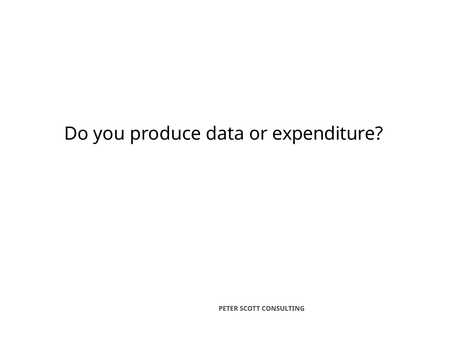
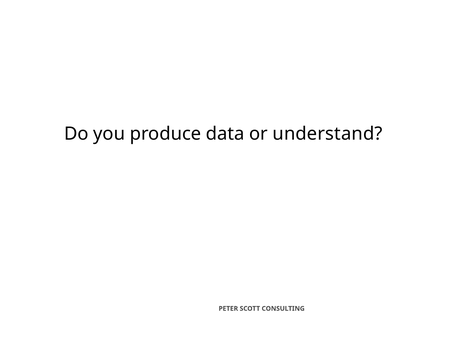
expenditure: expenditure -> understand (327, 134)
